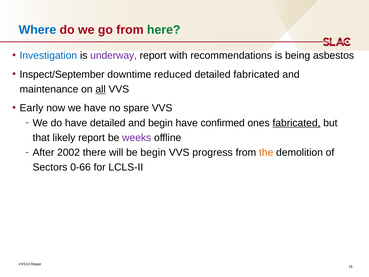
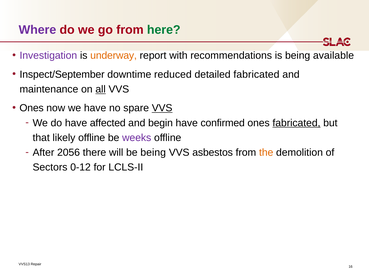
Where colour: blue -> purple (37, 30)
Investigation colour: blue -> purple (48, 55)
underway colour: purple -> orange (114, 55)
asbestos: asbestos -> available (334, 55)
Early: Early -> Ones (32, 108)
VVS underline: none -> present (162, 108)
have detailed: detailed -> affected (108, 123)
likely report: report -> offline (92, 138)
2002: 2002 -> 2056 (69, 152)
be begin: begin -> being (153, 152)
progress: progress -> asbestos (213, 152)
0-66: 0-66 -> 0-12 (81, 167)
